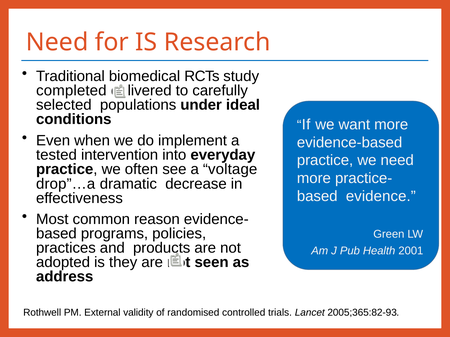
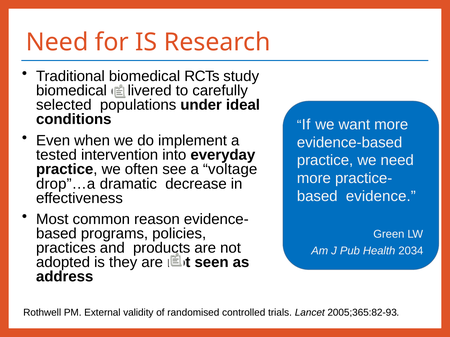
completed: completed -> biomedical (71, 91)
2001: 2001 -> 2034 (411, 251)
